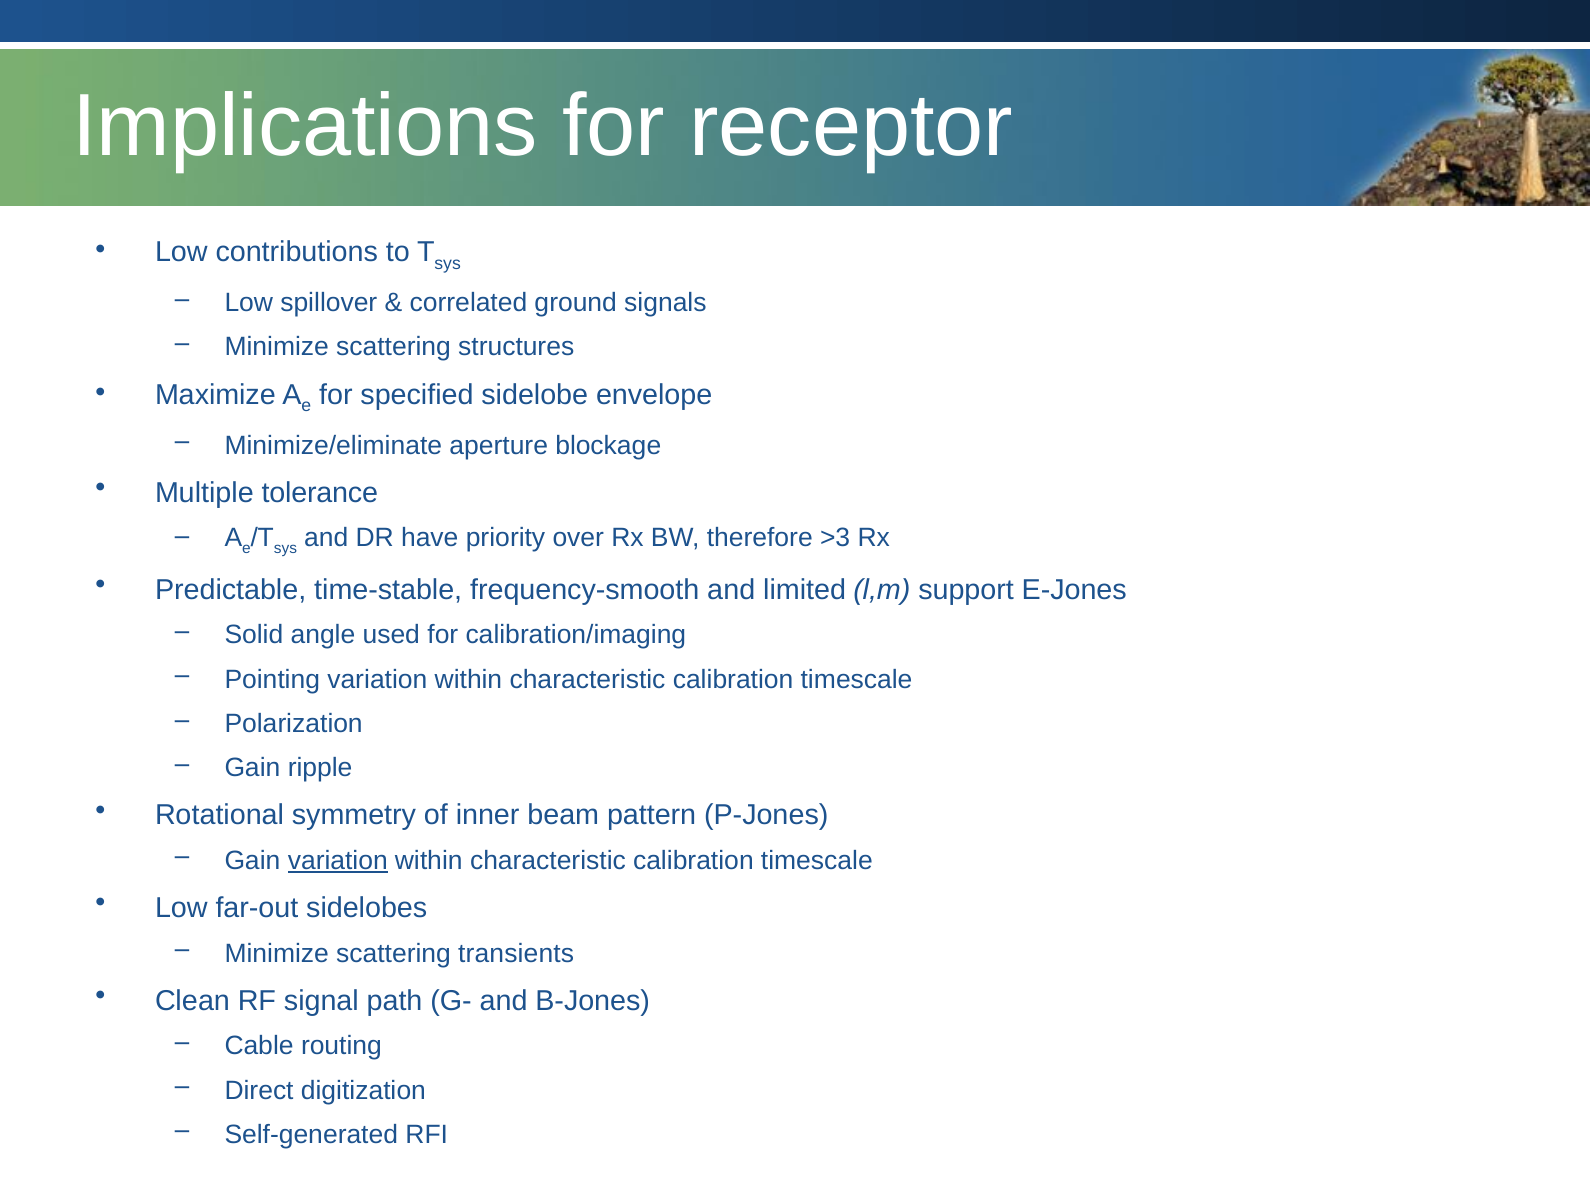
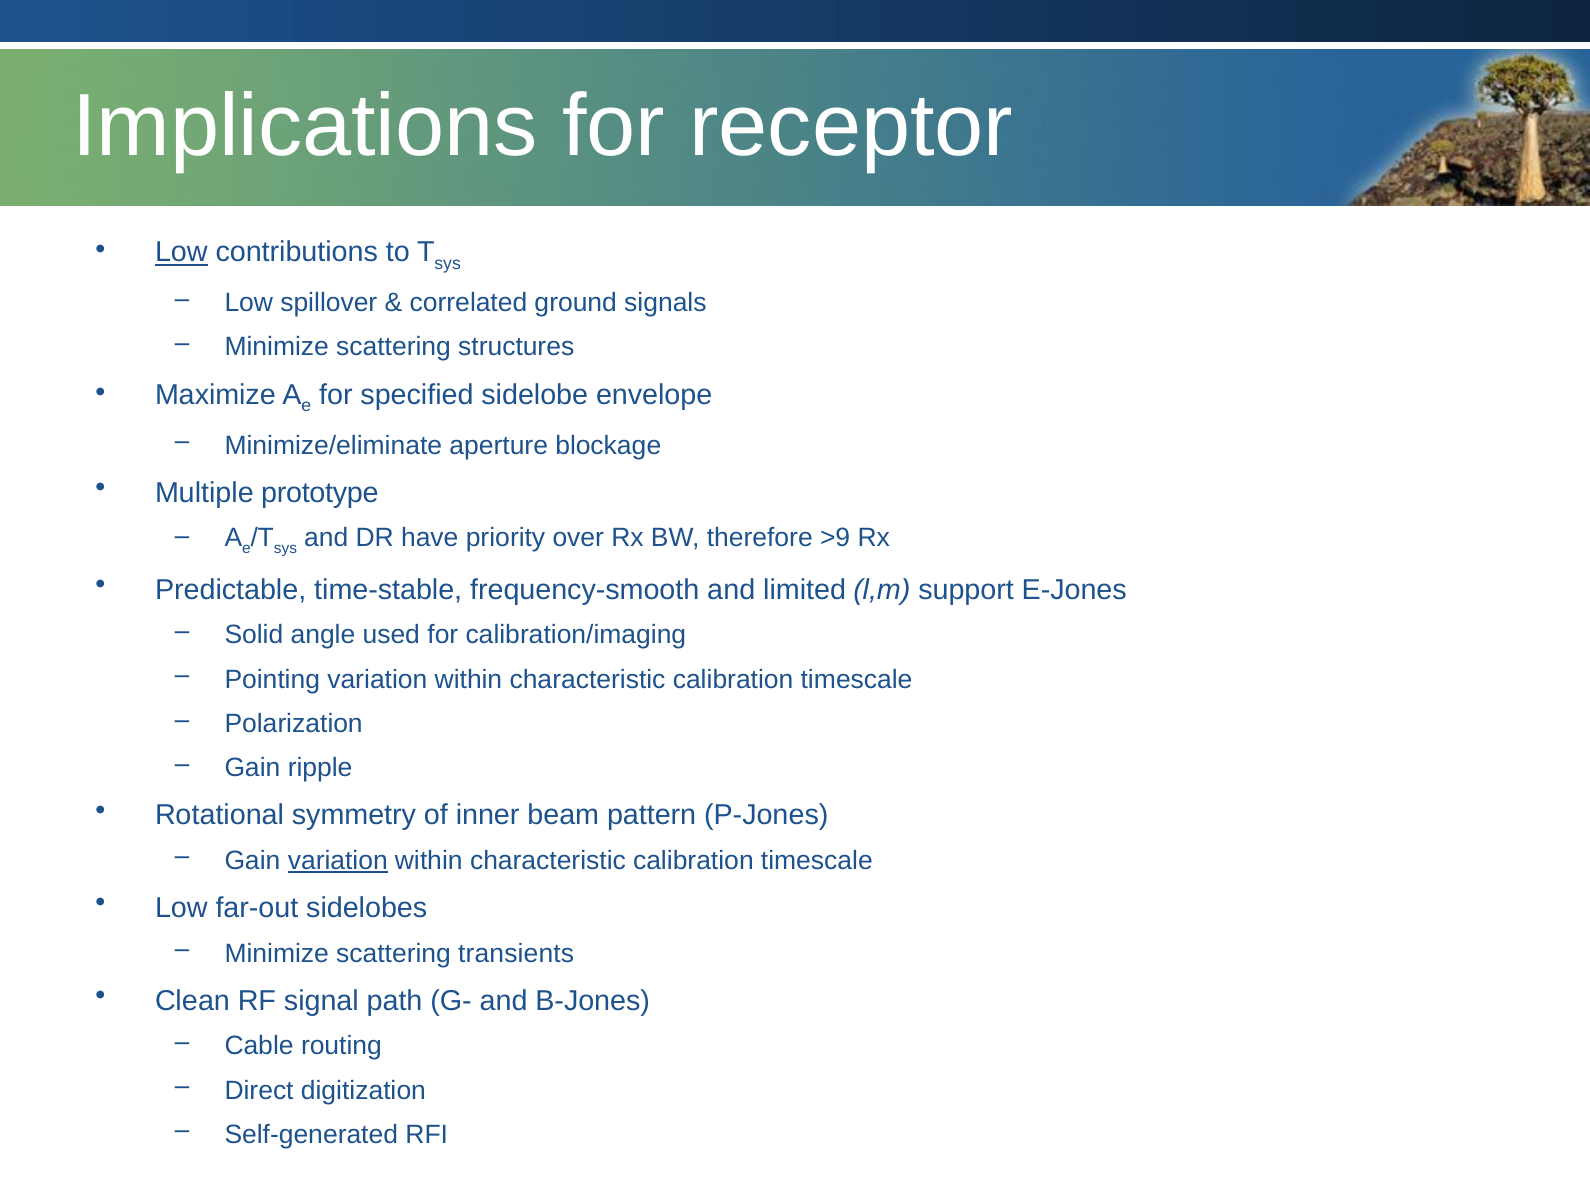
Low underline: none -> present (181, 252)
tolerance: tolerance -> prototype (320, 493)
>3: >3 -> >9 (835, 538)
